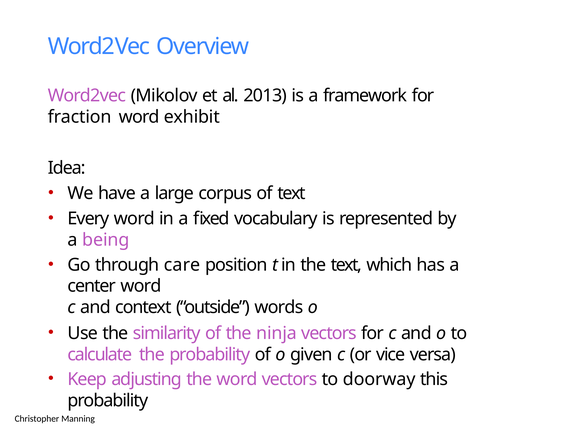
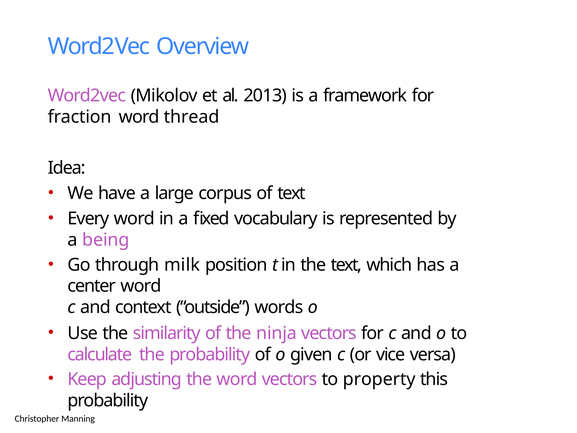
exhibit: exhibit -> thread (192, 117)
care: care -> milk (182, 265)
doorway: doorway -> property (379, 379)
